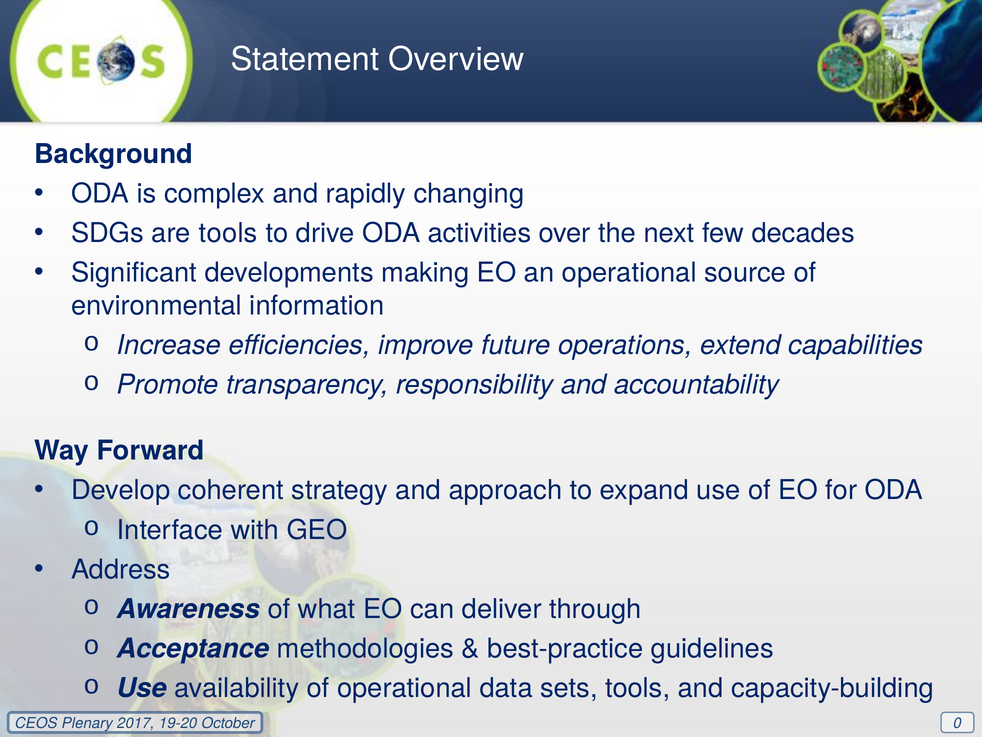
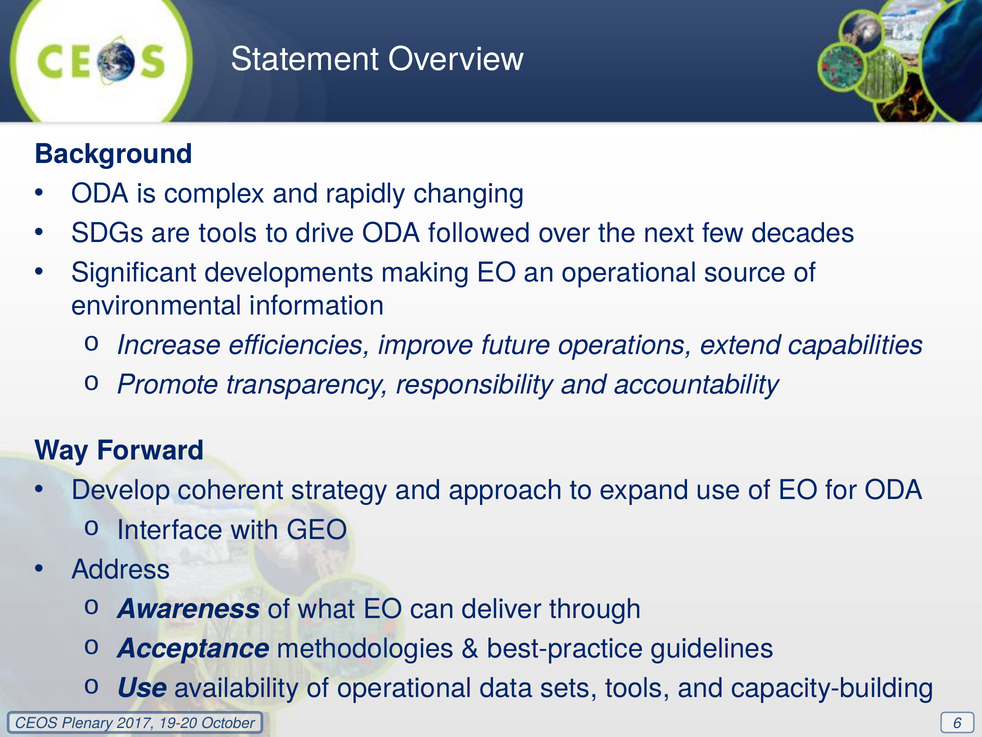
activities: activities -> followed (479, 233)
0: 0 -> 6 (957, 723)
